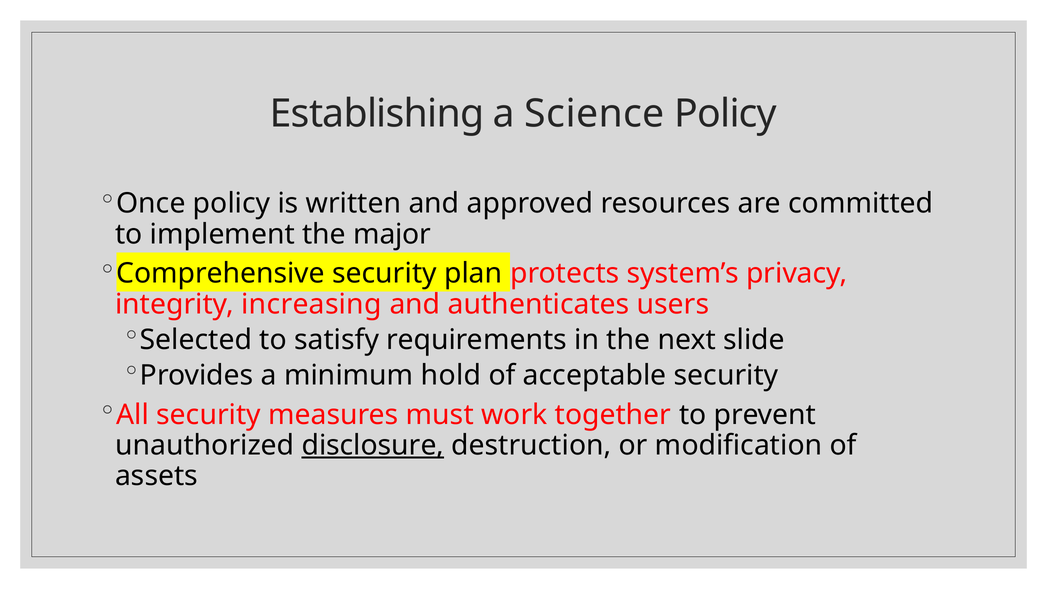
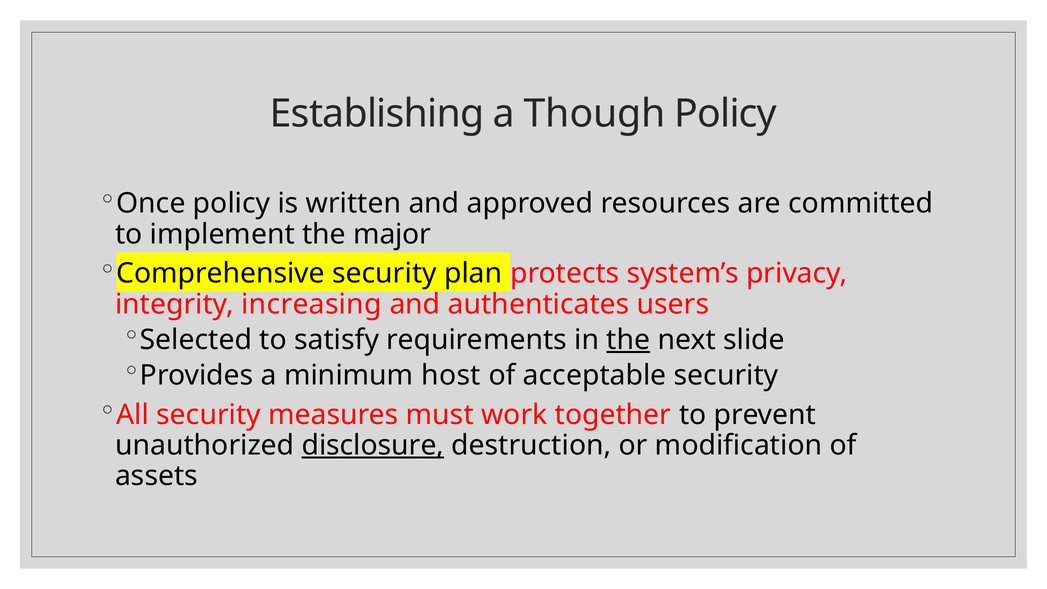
Science: Science -> Though (595, 114)
the underline: none -> present (628, 340)
hold: hold -> host (451, 375)
